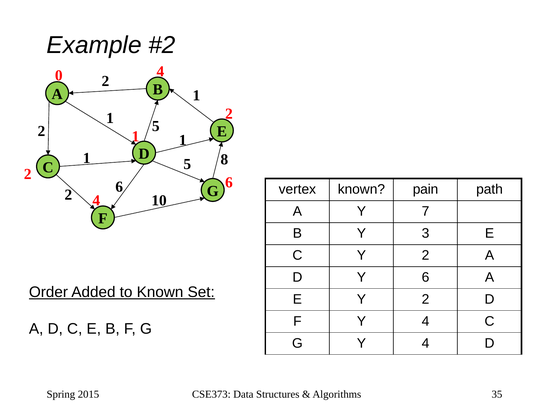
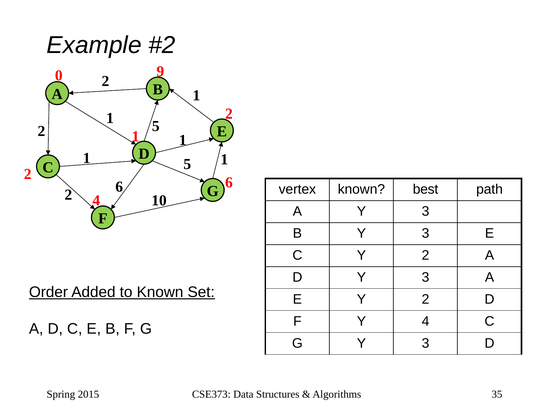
0 4: 4 -> 9 (160, 71)
8: 8 -> 1 (224, 159)
pain: pain -> best (426, 189)
A Y 7: 7 -> 3 (425, 211)
D Y 6: 6 -> 3 (425, 277)
G Y 4: 4 -> 3 (425, 343)
